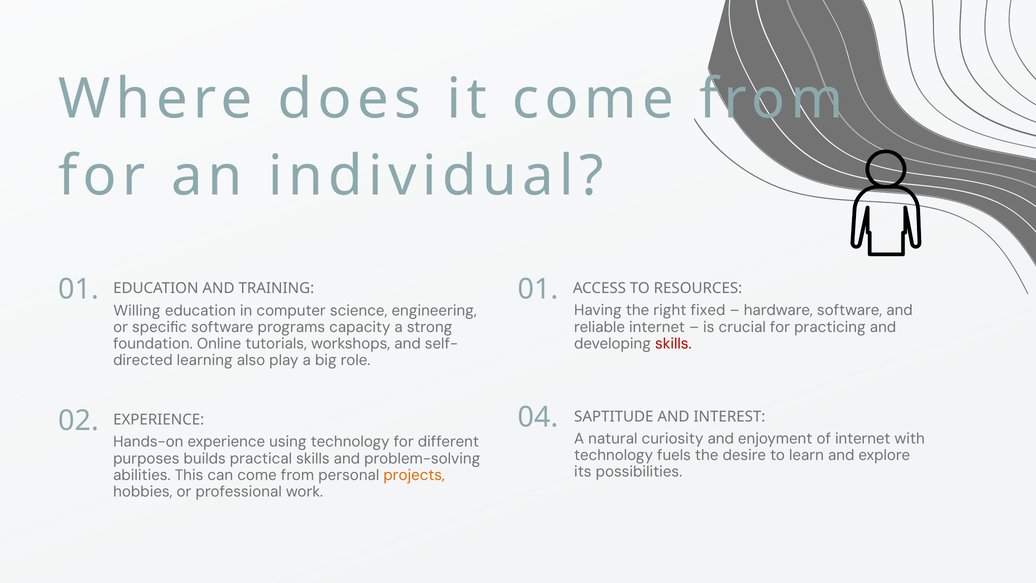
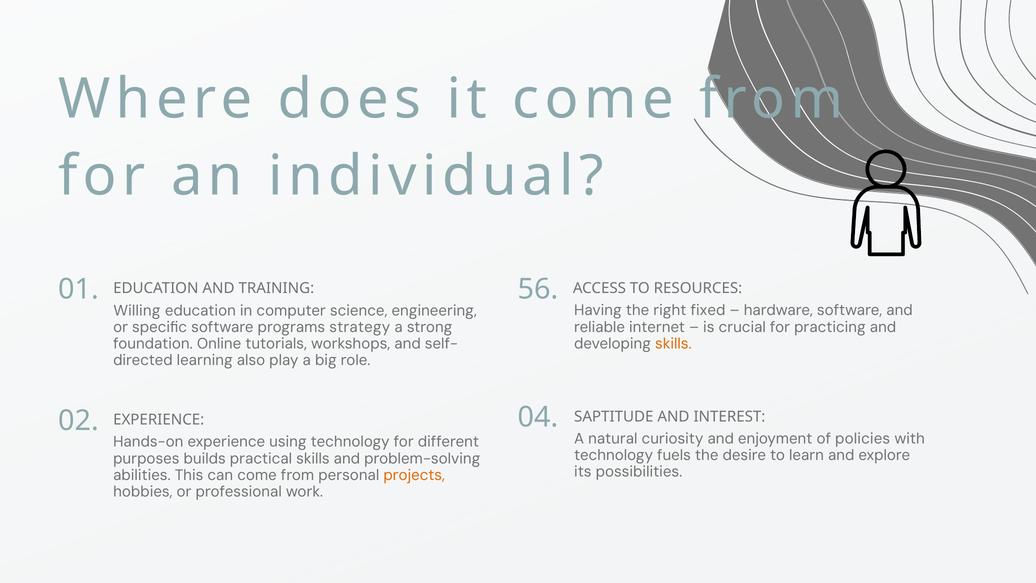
01 01: 01 -> 56 (538, 289)
capacity: capacity -> strategy (360, 327)
skills colour: red -> orange (673, 344)
of internet: internet -> policies (863, 438)
